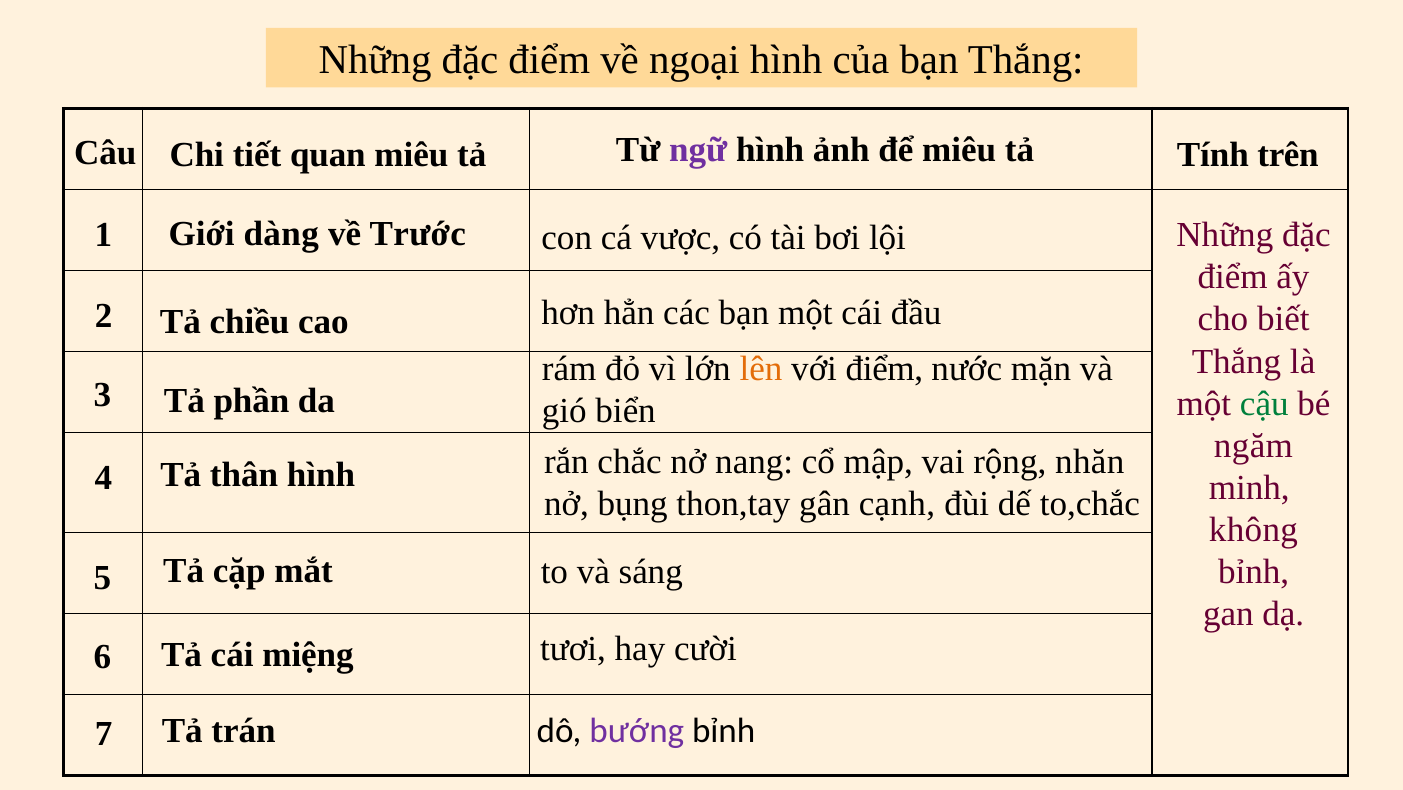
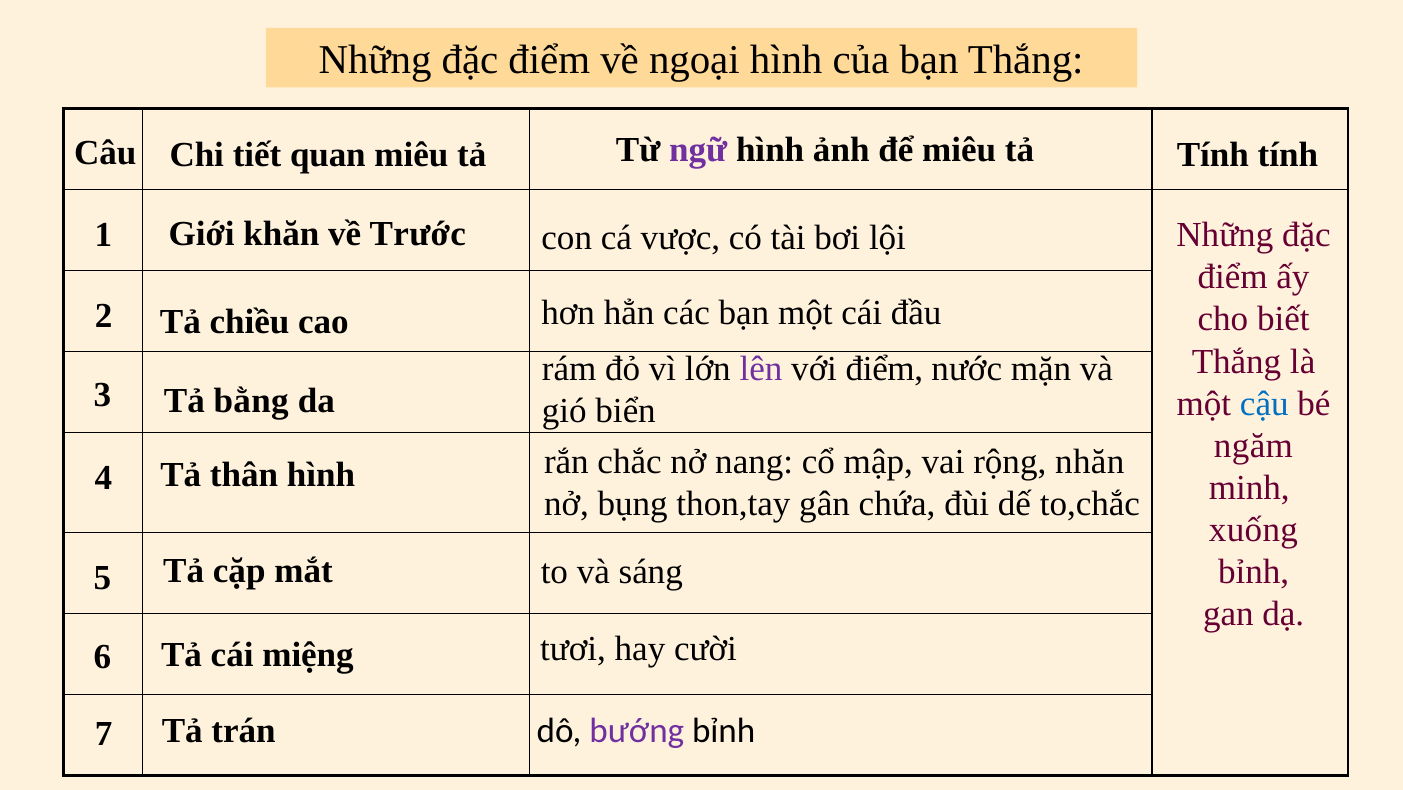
Tính trên: trên -> tính (1288, 155)
dàng: dàng -> khăn (281, 233)
lên colour: orange -> purple (761, 369)
phần: phần -> bằng (251, 400)
cậu colour: green -> blue (1264, 403)
cạnh: cạnh -> chứa (897, 503)
không: không -> xuống (1253, 530)
